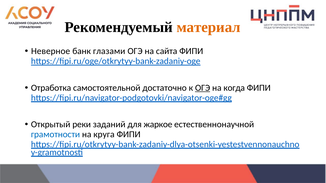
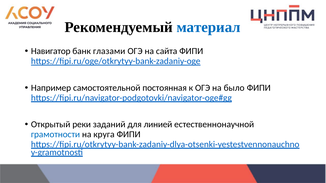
материал colour: orange -> blue (209, 27)
Неверное: Неверное -> Навигатор (51, 51)
Отработка: Отработка -> Например (51, 88)
достаточно: достаточно -> постоянная (165, 88)
ОГЭ underline: present -> none (203, 88)
когда: когда -> было (234, 88)
жаркое: жаркое -> линией (158, 125)
